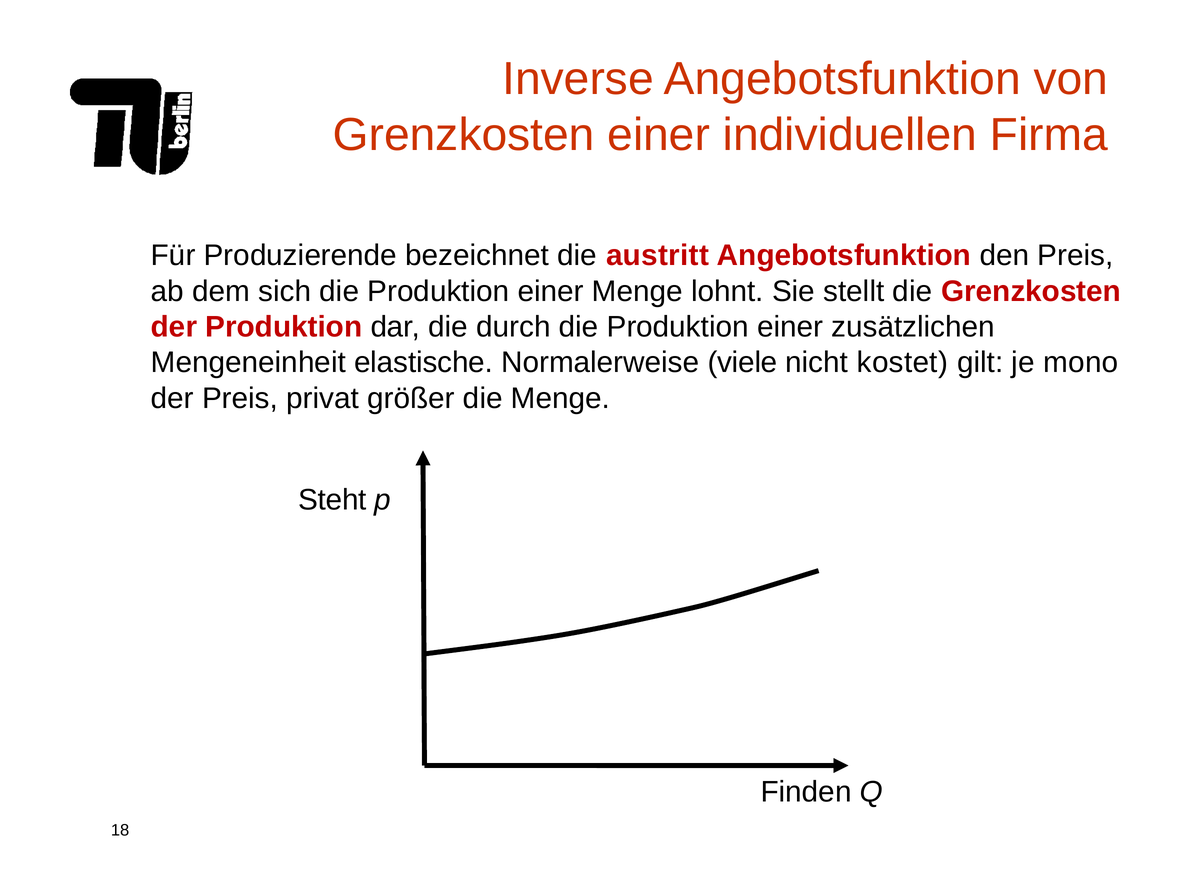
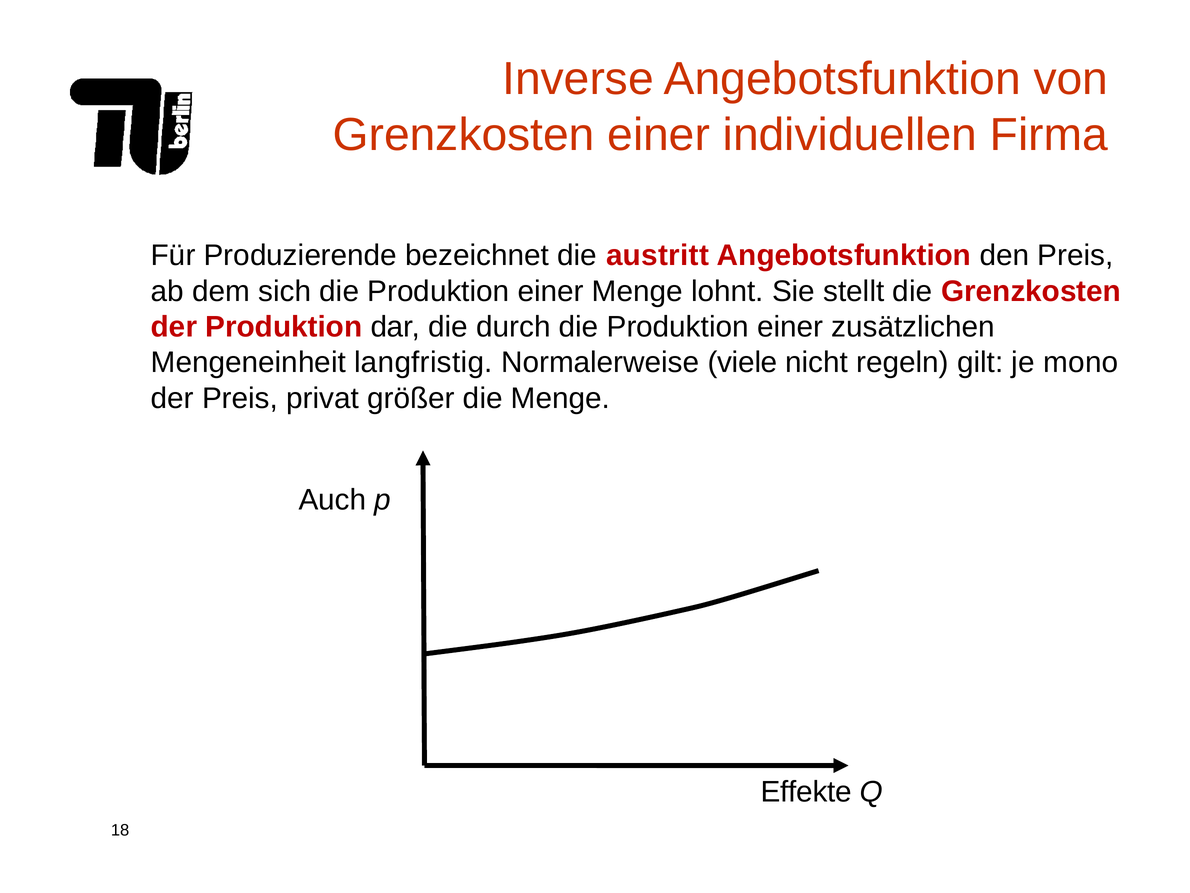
elastische: elastische -> langfristig (423, 362)
kostet: kostet -> regeln (903, 362)
Steht: Steht -> Auch (332, 500)
Finden: Finden -> Effekte (806, 791)
